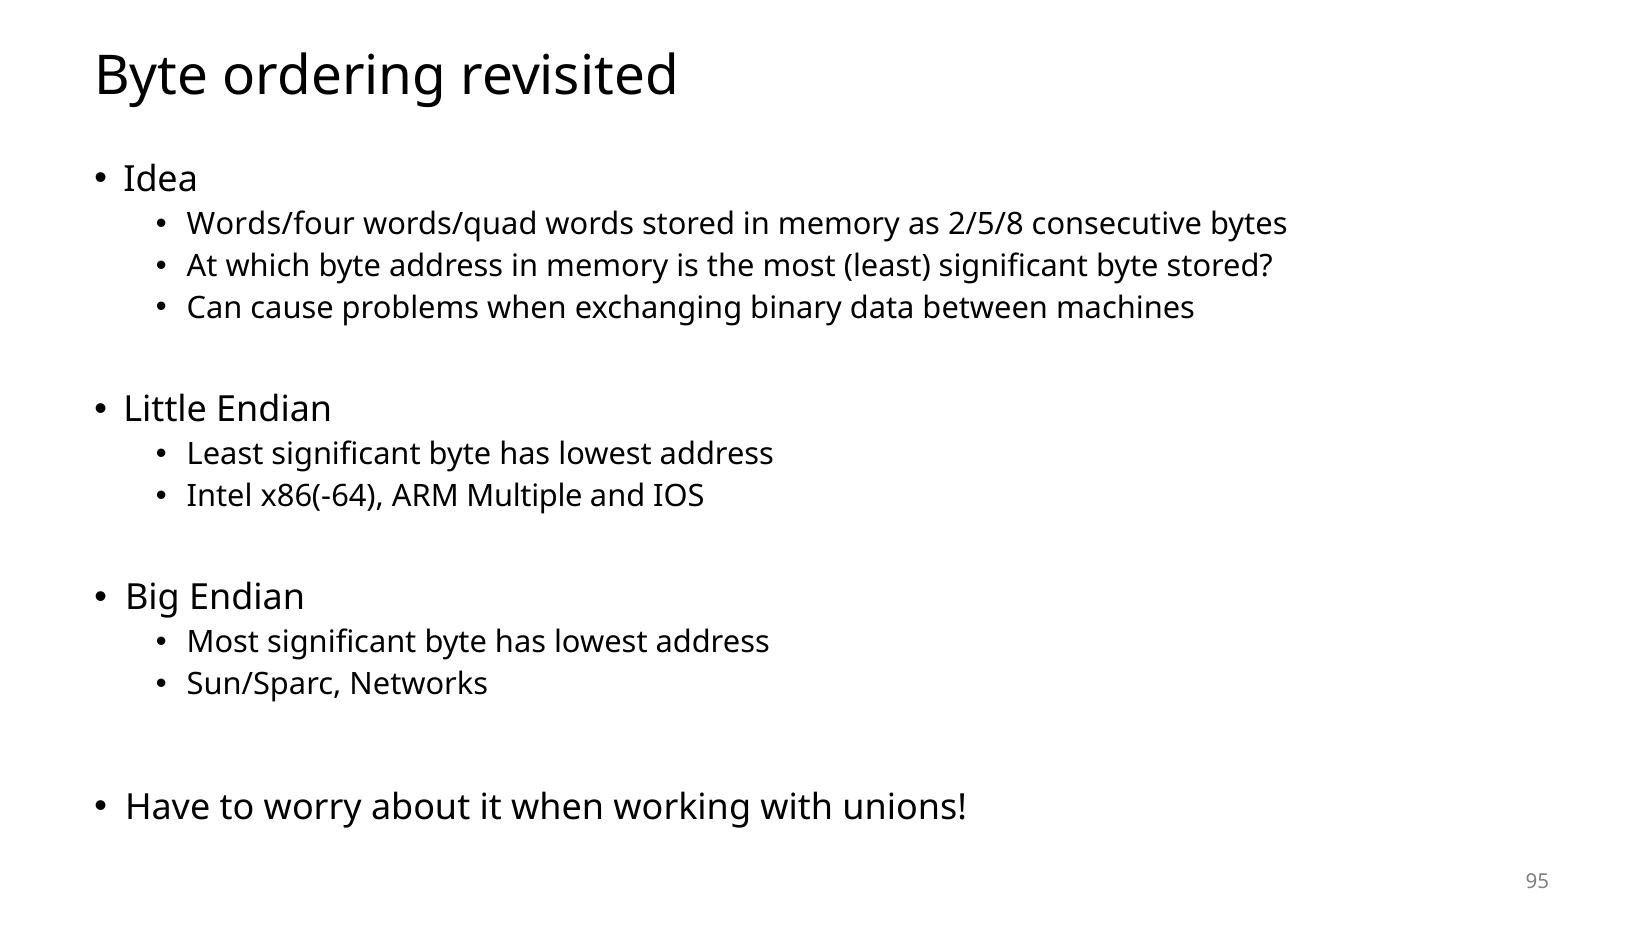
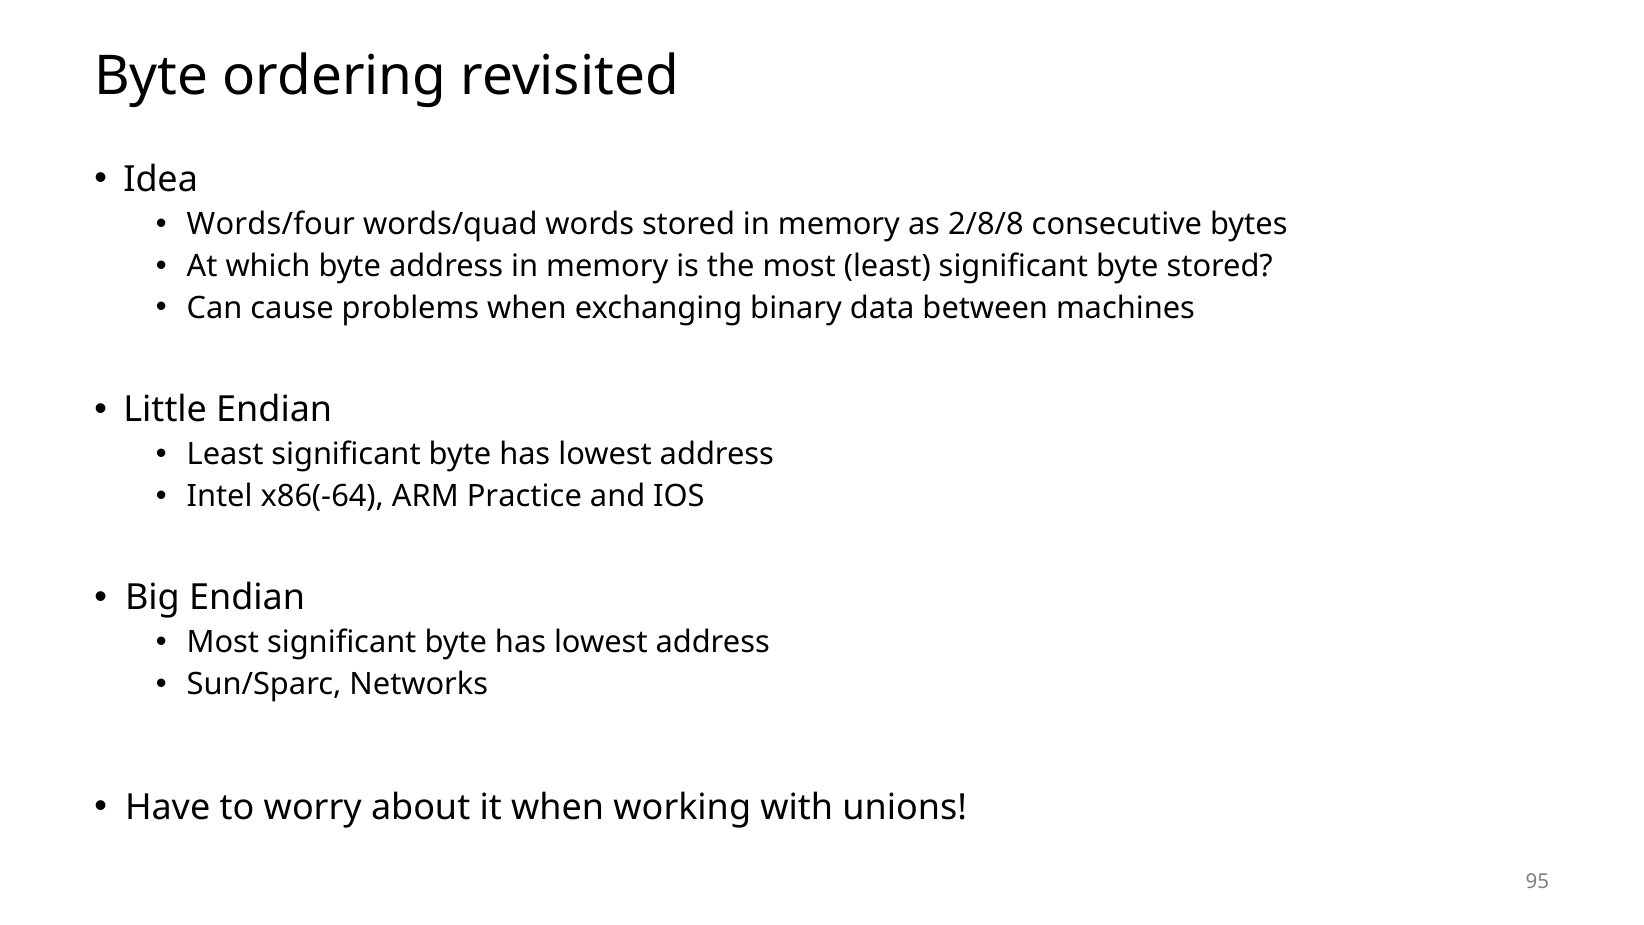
2/5/8: 2/5/8 -> 2/8/8 (986, 224)
Multiple: Multiple -> Practice (524, 496)
